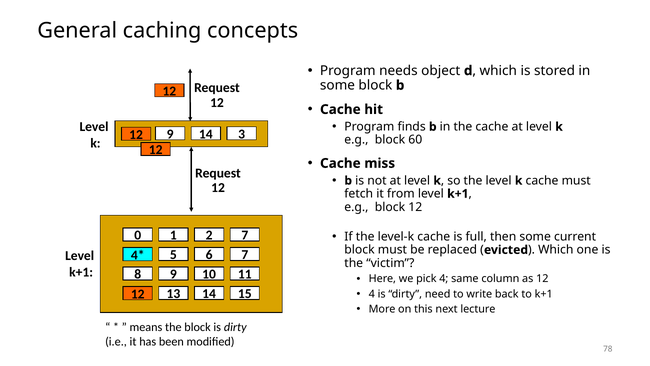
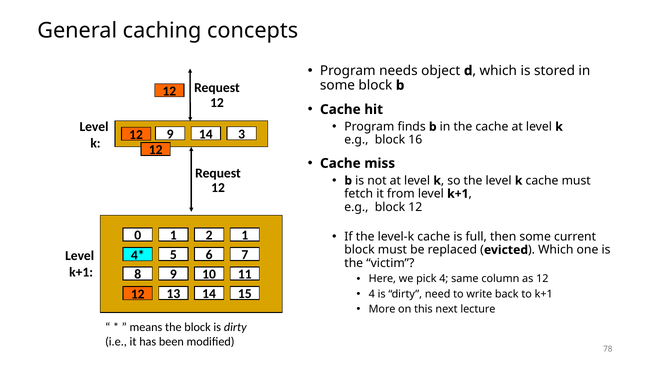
60: 60 -> 16 (415, 140)
2 7: 7 -> 1 (245, 235)
